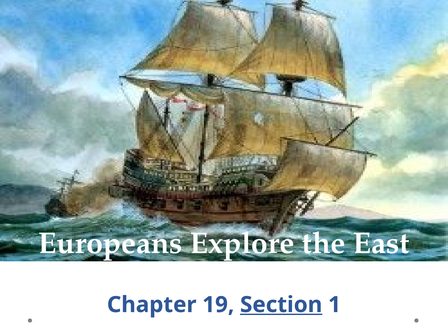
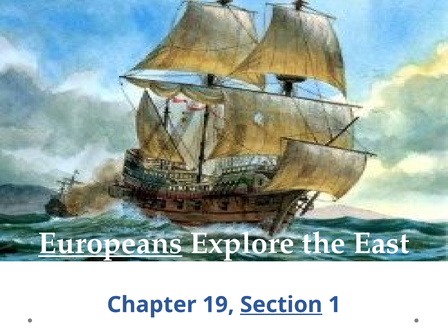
Europeans underline: none -> present (110, 243)
